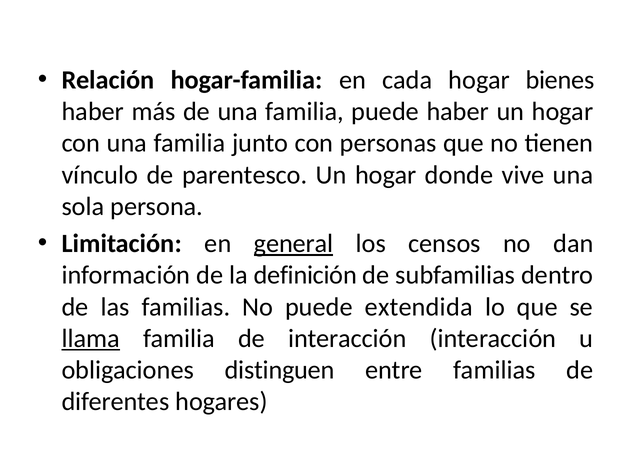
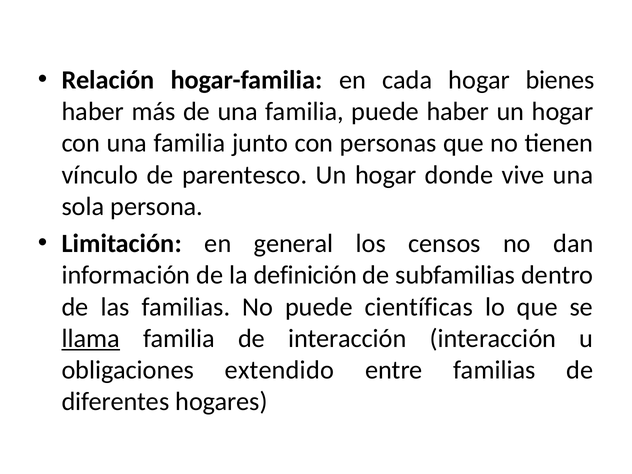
general underline: present -> none (294, 244)
extendida: extendida -> científicas (419, 307)
distinguen: distinguen -> extendido (279, 370)
